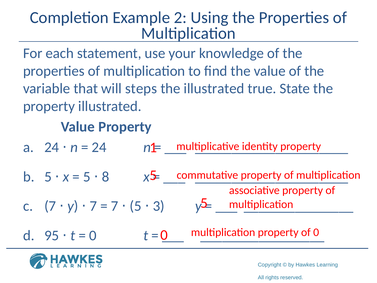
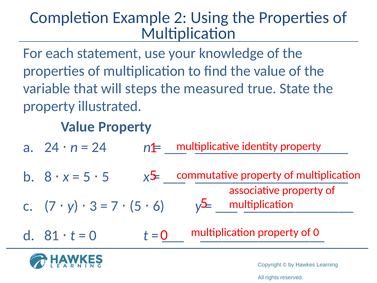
the illustrated: illustrated -> measured (214, 89)
5: 5 -> 8 (48, 177)
5 8: 8 -> 5 (105, 177)
7: 7 -> 3 (93, 206)
3: 3 -> 6 (159, 206)
95: 95 -> 81 (52, 235)
